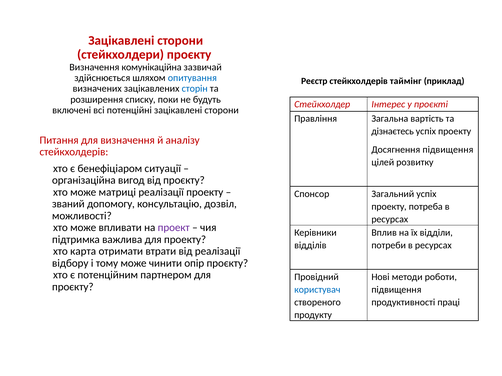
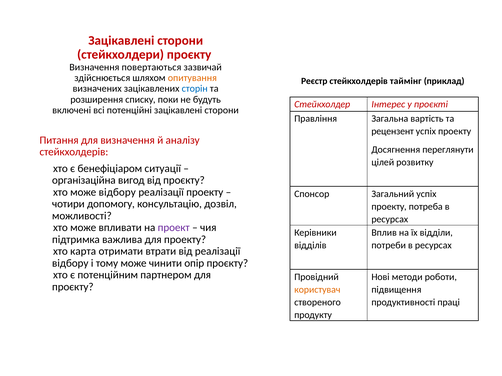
комунікаційна: комунікаційна -> повертаються (151, 67)
опитування colour: blue -> orange (192, 78)
дізнаєтесь: дізнаєтесь -> рецензент (393, 132)
Досягнення підвищення: підвищення -> переглянути (448, 150)
може матриці: матриці -> відбору (117, 192)
званий: званий -> чотири (68, 204)
користувач colour: blue -> orange (317, 290)
